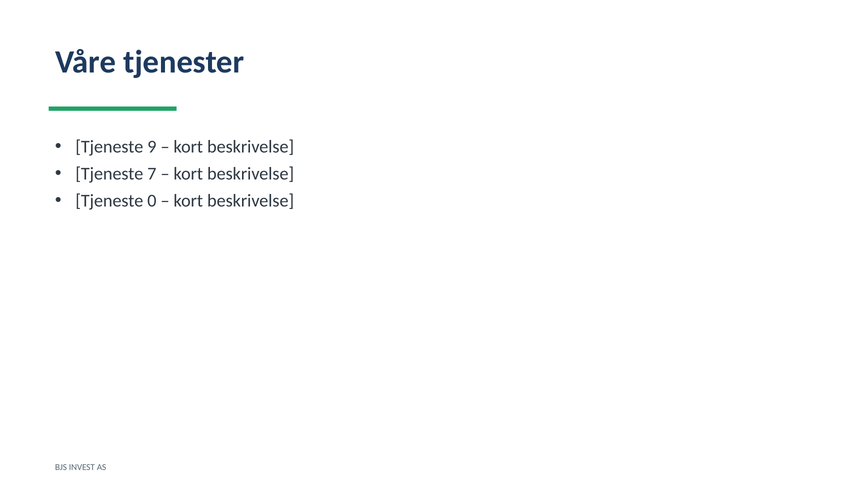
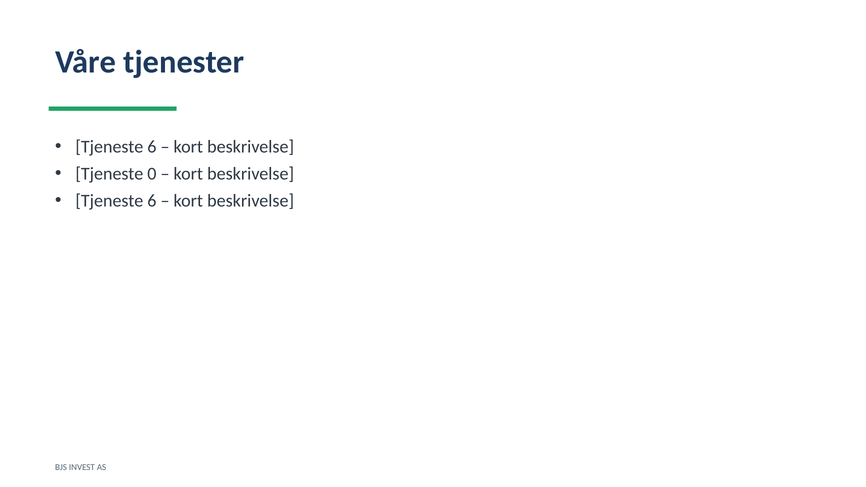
9: 9 -> 6 (152, 147)
7: 7 -> 0 (152, 174)
0: 0 -> 6 (152, 201)
